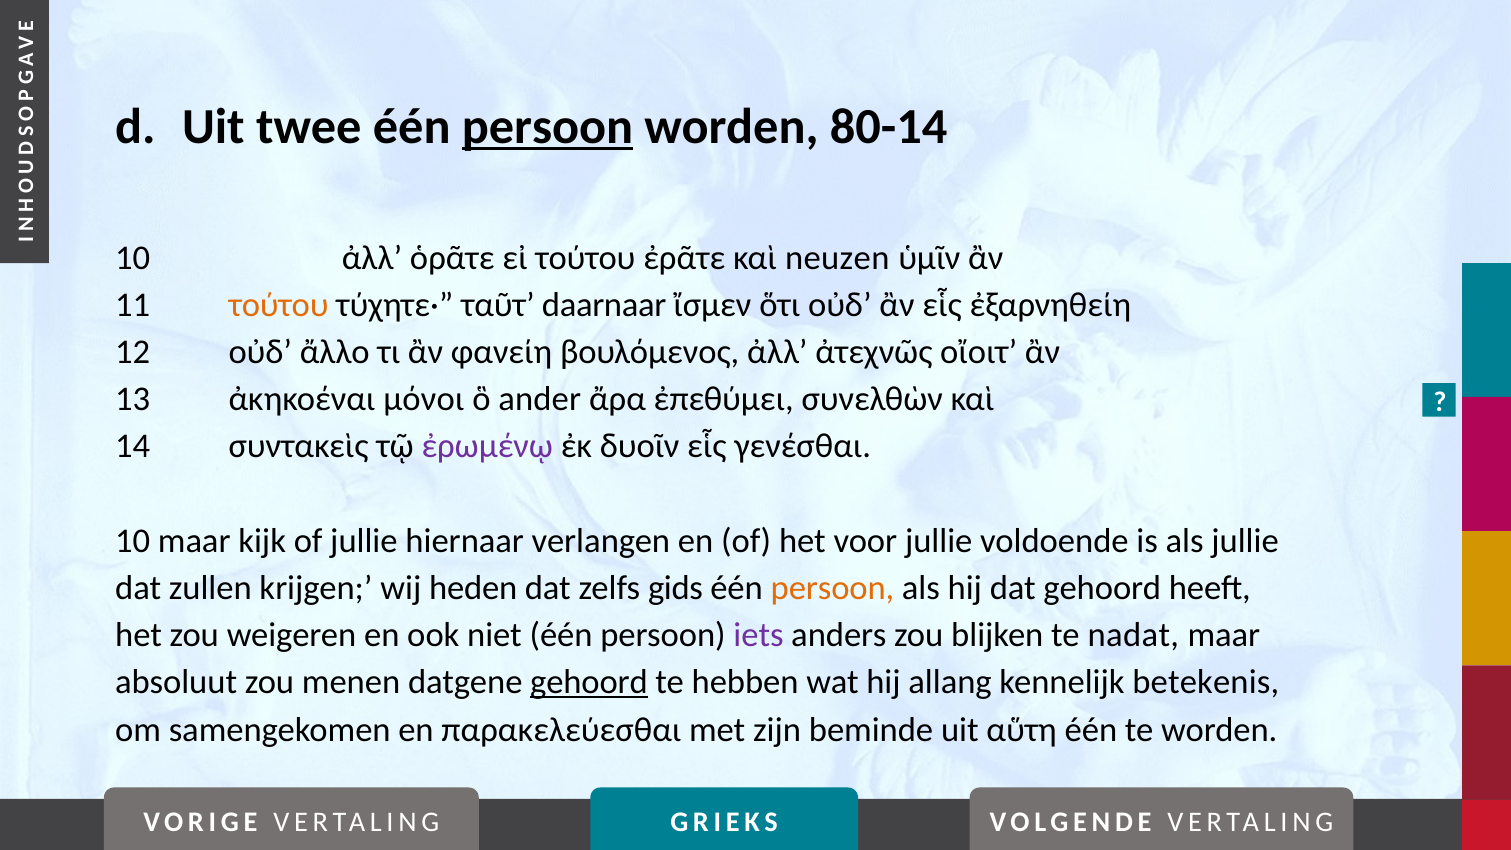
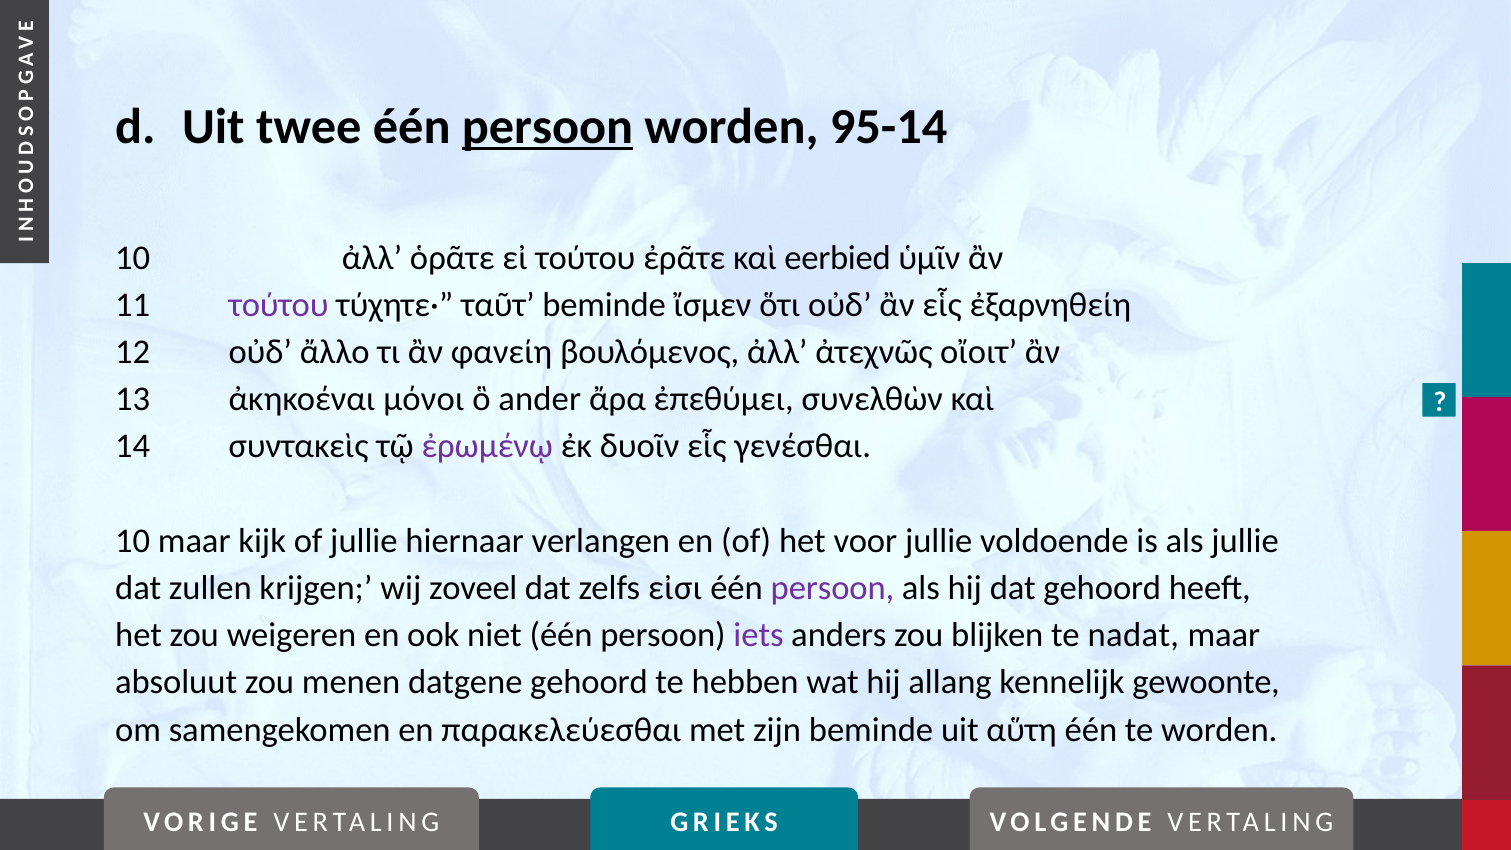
80-14: 80-14 -> 95-14 (889, 127)
neuzen: neuzen -> eerbied (838, 258)
τούτου colour: orange -> purple (279, 305)
ταῦτ daarnaar: daarnaar -> beminde (604, 305)
heden: heden -> zoveel (473, 588)
gids: gids -> εἰσι (675, 588)
persoon colour: orange -> purple (832, 588)
gehoord underline: present -> none (589, 682)
betekenis: betekenis -> gewoonte (1206, 682)
